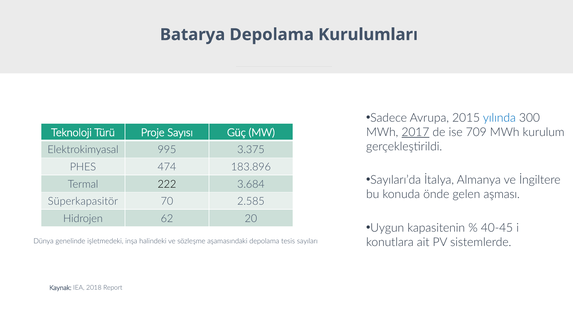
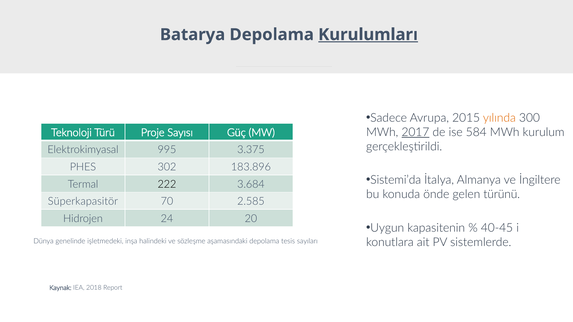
Kurulumları underline: none -> present (368, 35)
yılında colour: blue -> orange (499, 118)
709: 709 -> 584 (476, 132)
474: 474 -> 302 (167, 167)
Sayıları’da: Sayıları’da -> Sistemi’da (396, 180)
aşması: aşması -> türünü (502, 195)
62: 62 -> 24 (167, 219)
